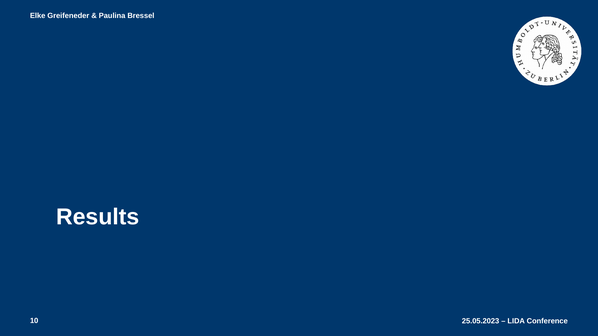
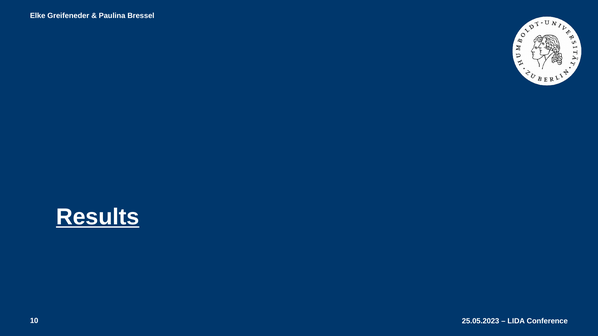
Results underline: none -> present (98, 217)
